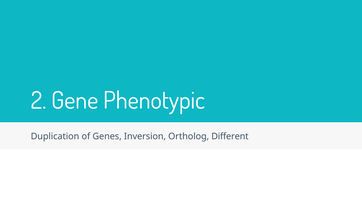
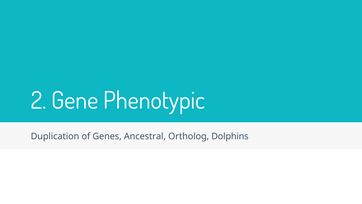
Inversion: Inversion -> Ancestral (145, 136)
Different: Different -> Dolphins (230, 136)
